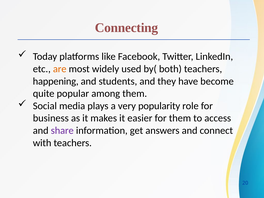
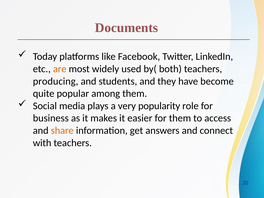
Connecting: Connecting -> Documents (126, 28)
happening: happening -> producing (56, 81)
share colour: purple -> orange (62, 131)
